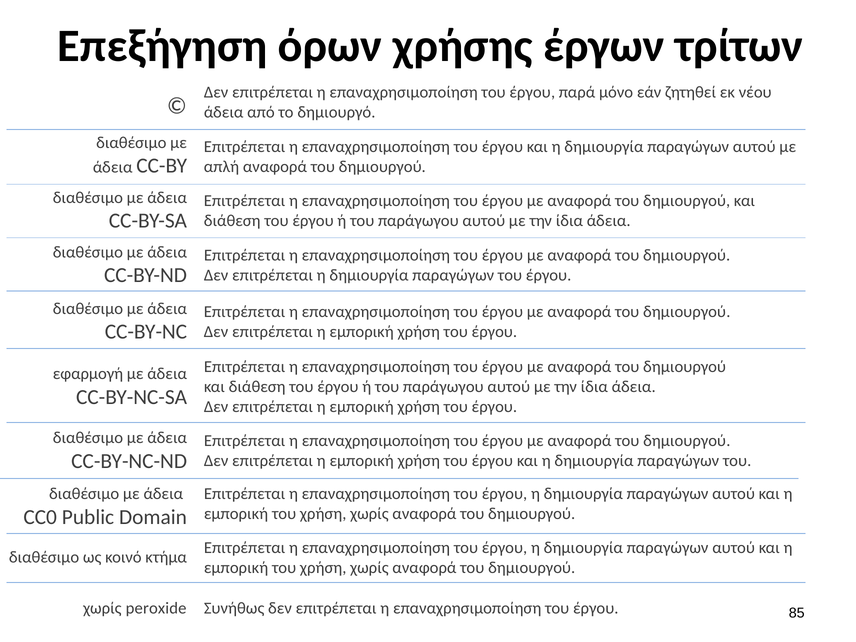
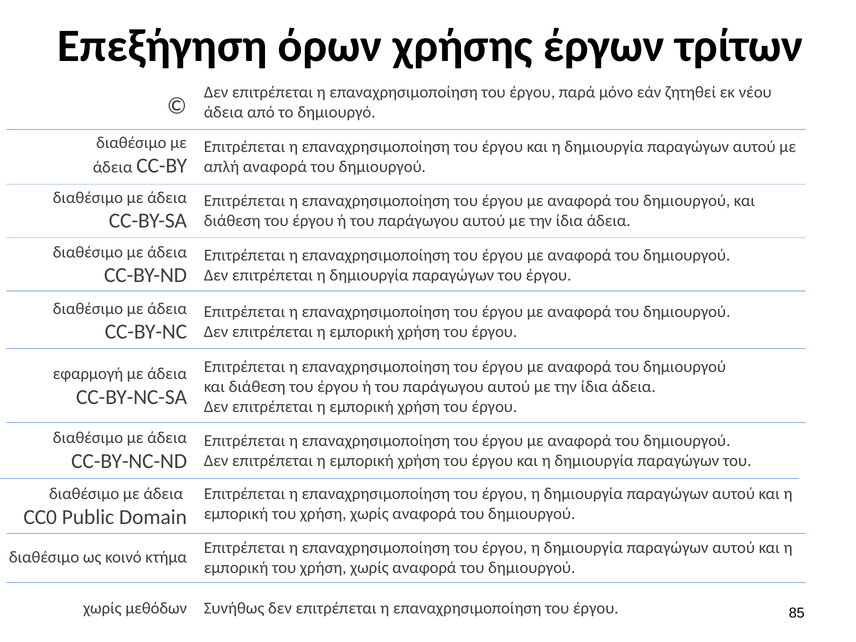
peroxide: peroxide -> μεθόδων (156, 608)
